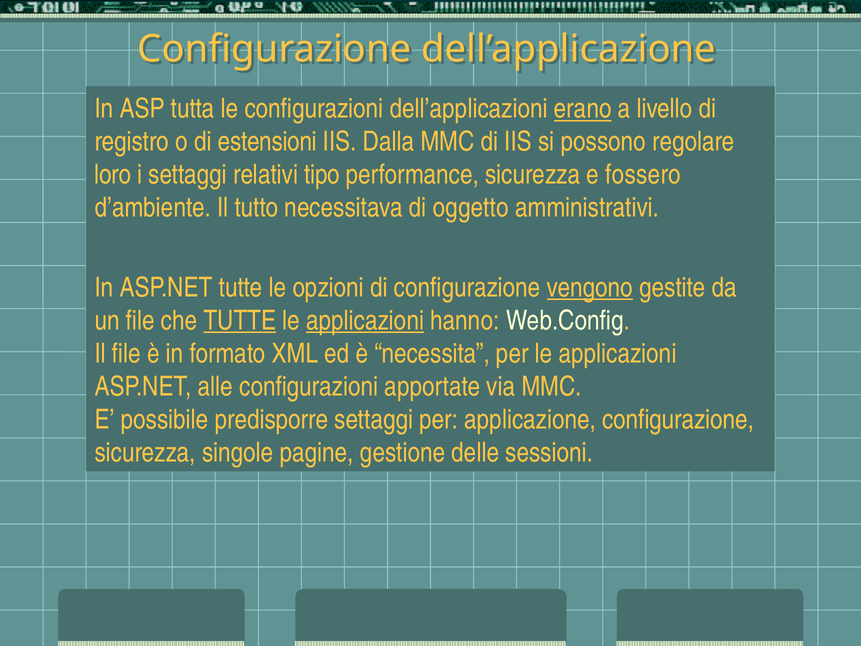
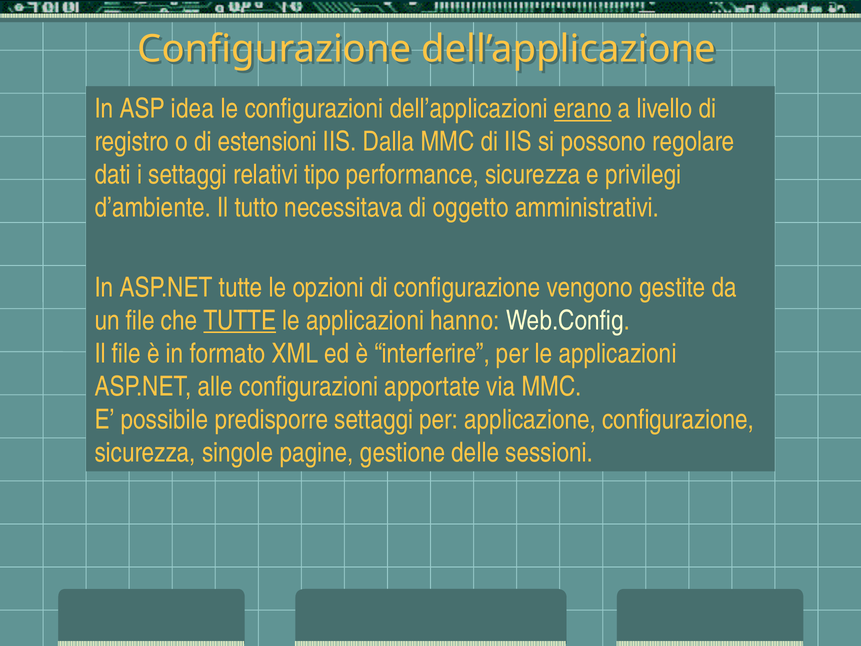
tutta: tutta -> idea (193, 109)
loro: loro -> dati (113, 175)
fossero: fossero -> privilegi (643, 175)
vengono underline: present -> none (590, 287)
applicazioni underline: present -> none (365, 320)
necessita: necessita -> interferire (432, 353)
